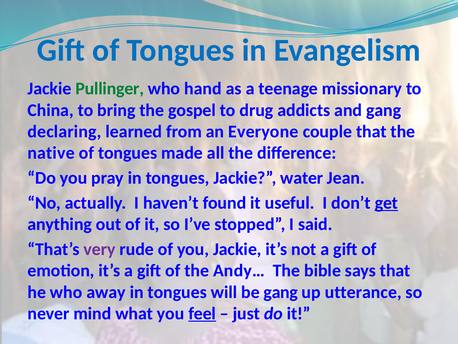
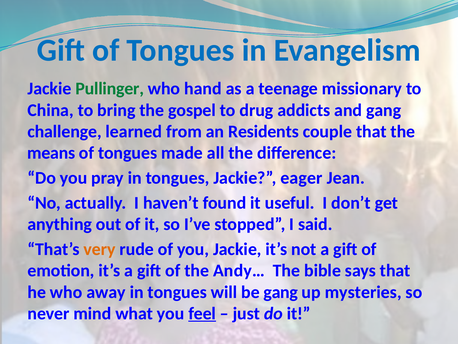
declaring: declaring -> challenge (65, 131)
Everyone: Everyone -> Residents (263, 131)
native: native -> means (51, 153)
water: water -> eager (302, 178)
get underline: present -> none (386, 203)
very colour: purple -> orange (99, 249)
utterance: utterance -> mysteries (363, 292)
